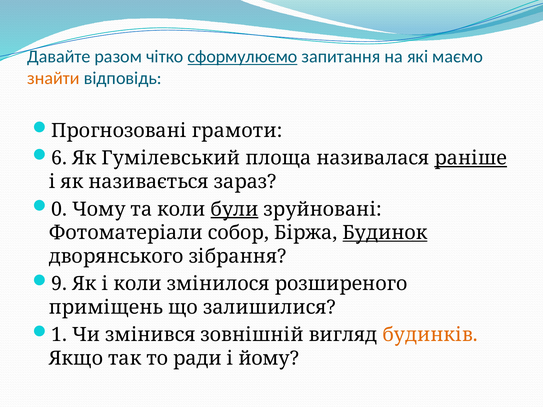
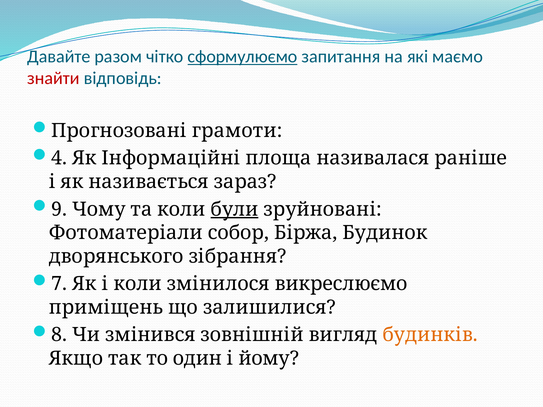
знайти colour: orange -> red (53, 78)
6: 6 -> 4 (59, 158)
Гумілевський: Гумілевський -> Інформаційні (171, 158)
раніше underline: present -> none (471, 158)
0: 0 -> 9 (59, 209)
Будинок underline: present -> none (385, 233)
9: 9 -> 7 (59, 284)
розширеного: розширеного -> викреслюємо (341, 284)
1: 1 -> 8 (59, 335)
ради: ради -> один (197, 359)
